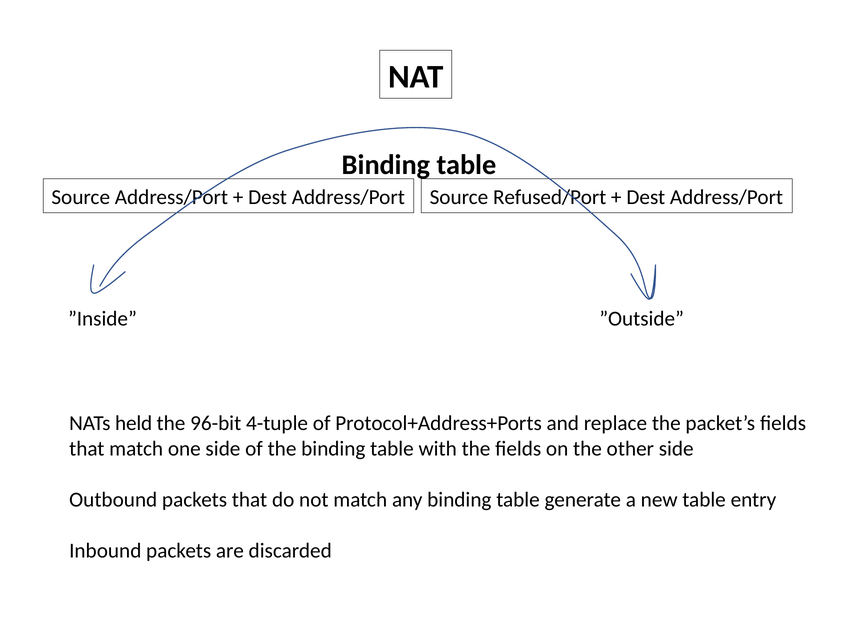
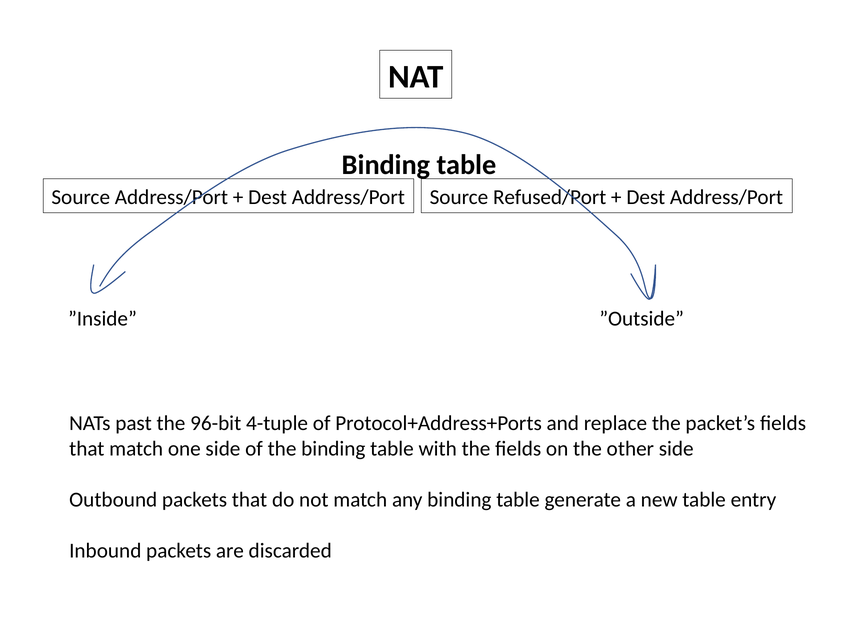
held: held -> past (134, 423)
